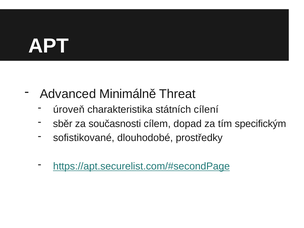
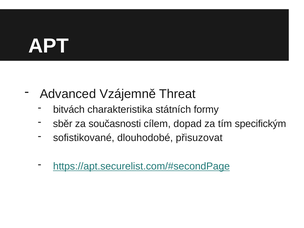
Minimálně: Minimálně -> Vzájemně (128, 94)
úroveň: úroveň -> bitvách (69, 110)
cílení: cílení -> formy (206, 110)
prostředky: prostředky -> přisuzovat (199, 138)
